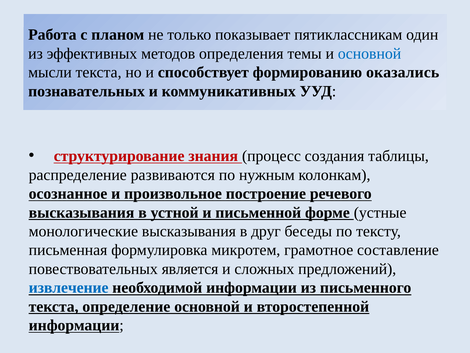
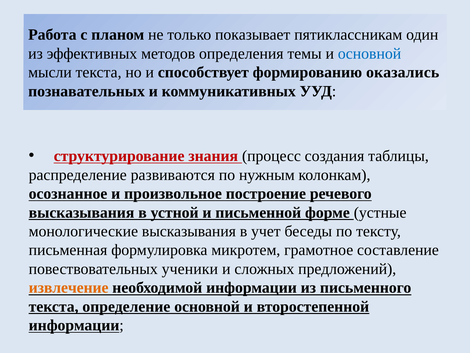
друг: друг -> учет (266, 231)
является: является -> ученики (190, 269)
извлечение colour: blue -> orange (69, 287)
